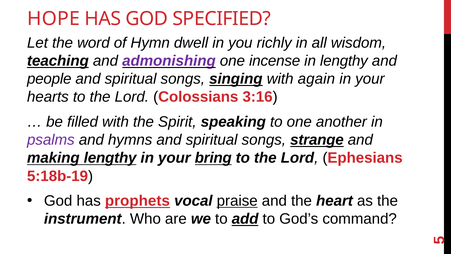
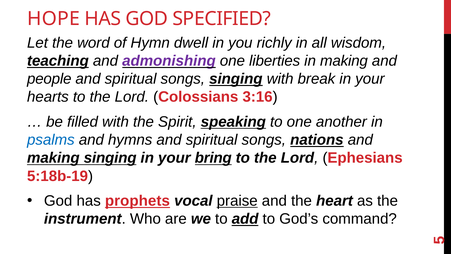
incense: incense -> liberties (275, 61)
in lengthy: lengthy -> making (344, 61)
again: again -> break (316, 79)
speaking underline: none -> present (233, 122)
psalms colour: purple -> blue (51, 140)
strange: strange -> nations (317, 140)
making lengthy: lengthy -> singing (110, 158)
